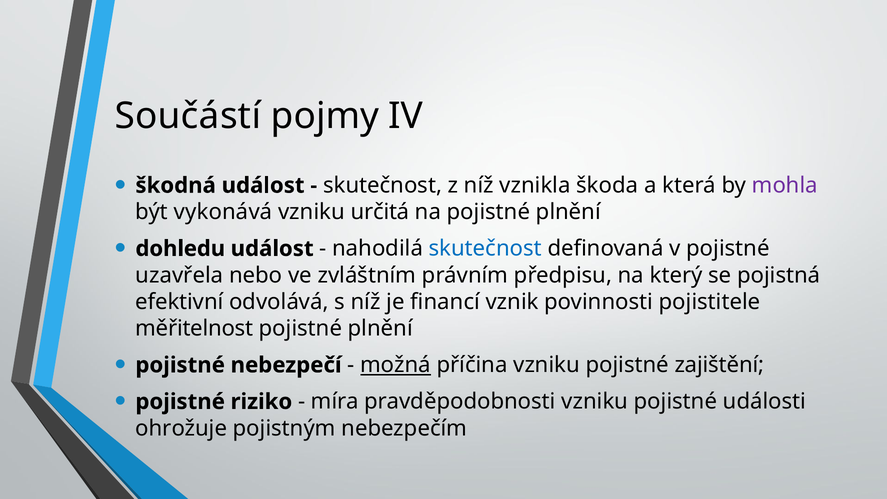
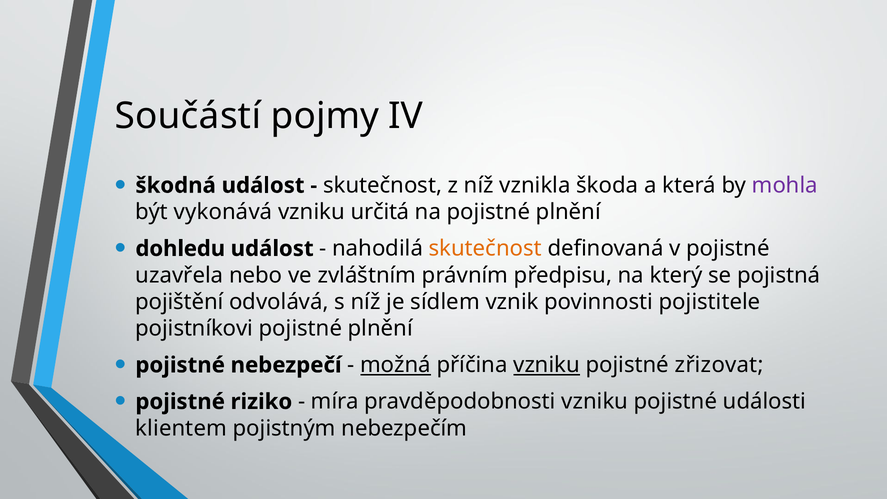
skutečnost colour: blue -> orange (485, 249)
efektivní: efektivní -> pojištění (179, 302)
financí: financí -> sídlem (445, 302)
měřitelnost: měřitelnost -> pojistníkovi (194, 328)
vzniku underline: none -> present (547, 365)
zajištění: zajištění -> zřizovat (719, 365)
ohrožuje: ohrožuje -> klientem (181, 428)
